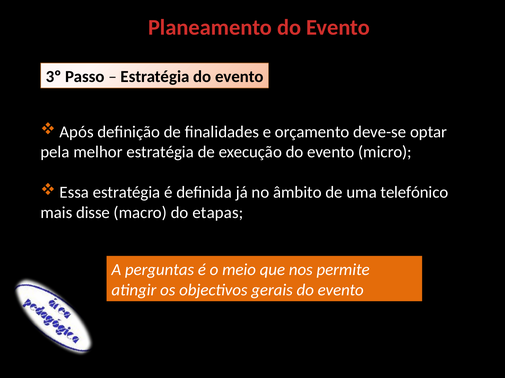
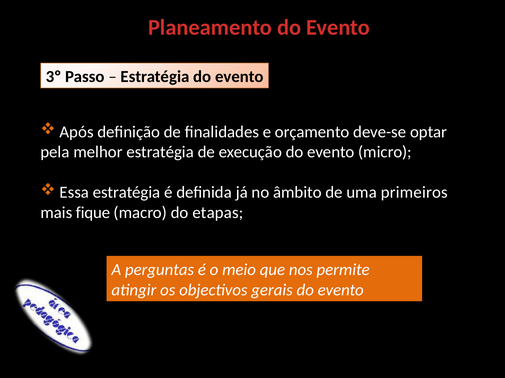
telefónico: telefónico -> primeiros (414, 193)
disse: disse -> fique (93, 213)
